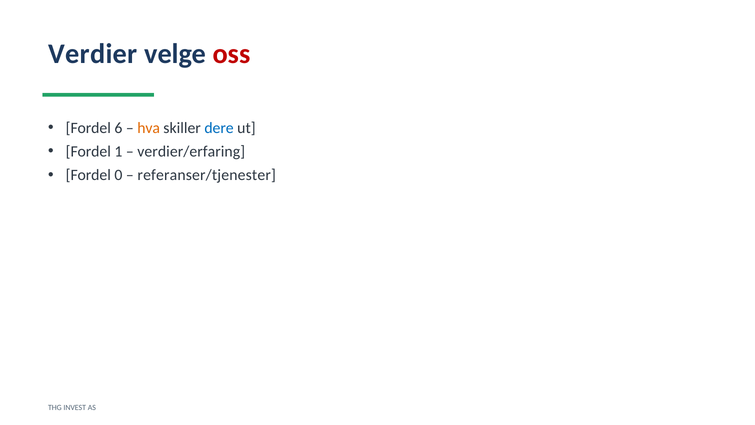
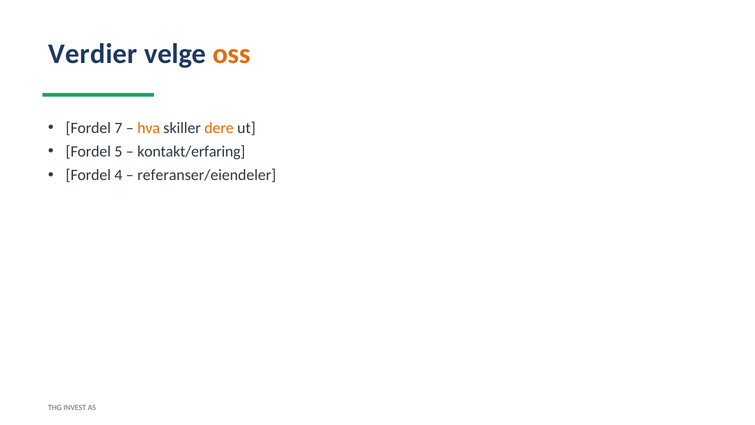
oss colour: red -> orange (231, 54)
6: 6 -> 7 (118, 128)
dere colour: blue -> orange (219, 128)
1: 1 -> 5 (118, 151)
verdier/erfaring: verdier/erfaring -> kontakt/erfaring (191, 151)
0: 0 -> 4 (118, 175)
referanser/tjenester: referanser/tjenester -> referanser/eiendeler (207, 175)
